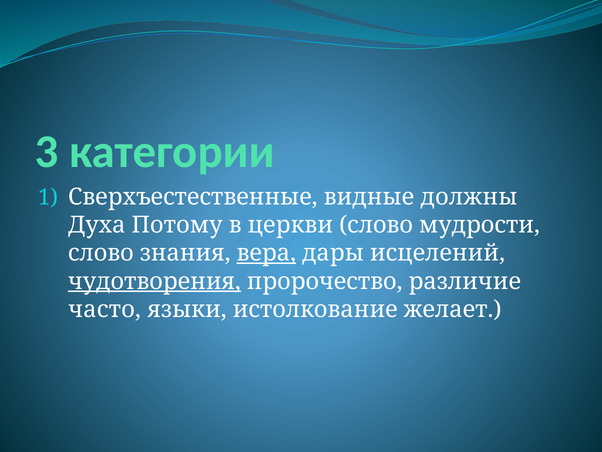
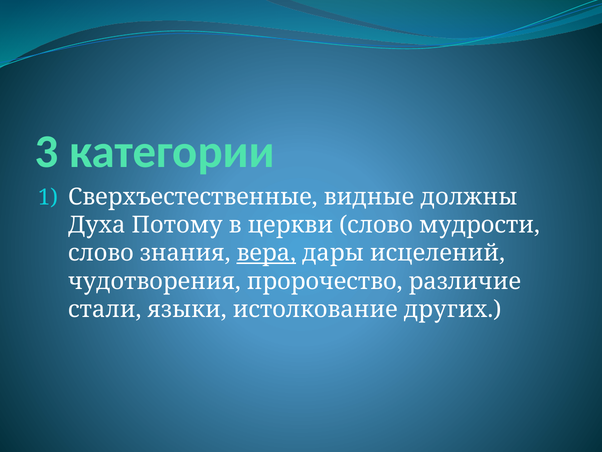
чудотворения underline: present -> none (154, 281)
часто: часто -> стали (105, 309)
желает: желает -> других (453, 309)
